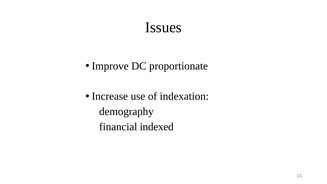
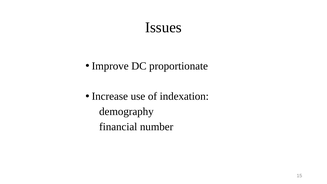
indexed: indexed -> number (157, 127)
